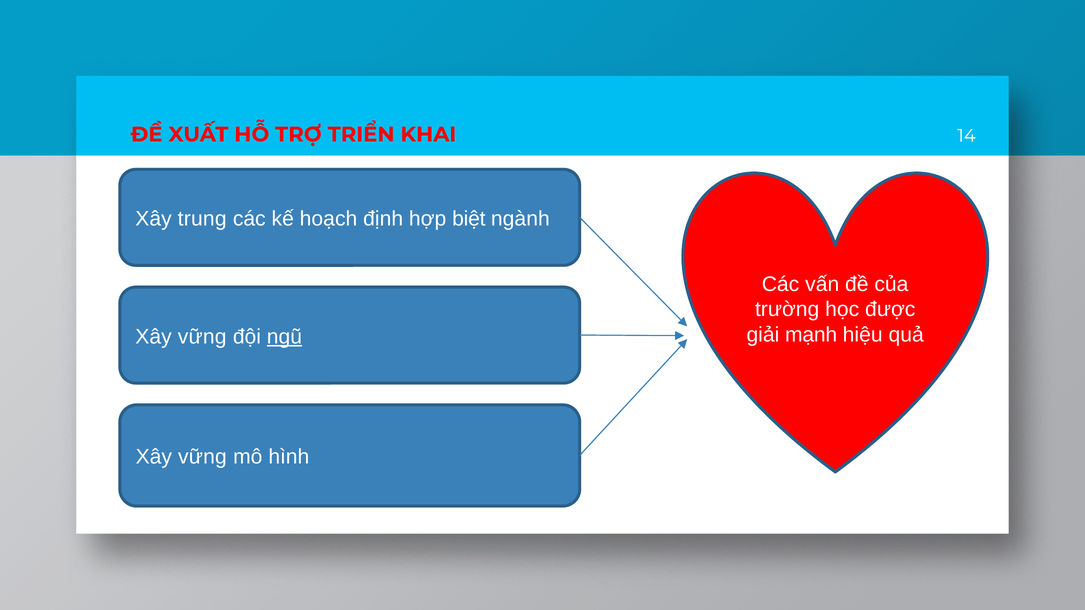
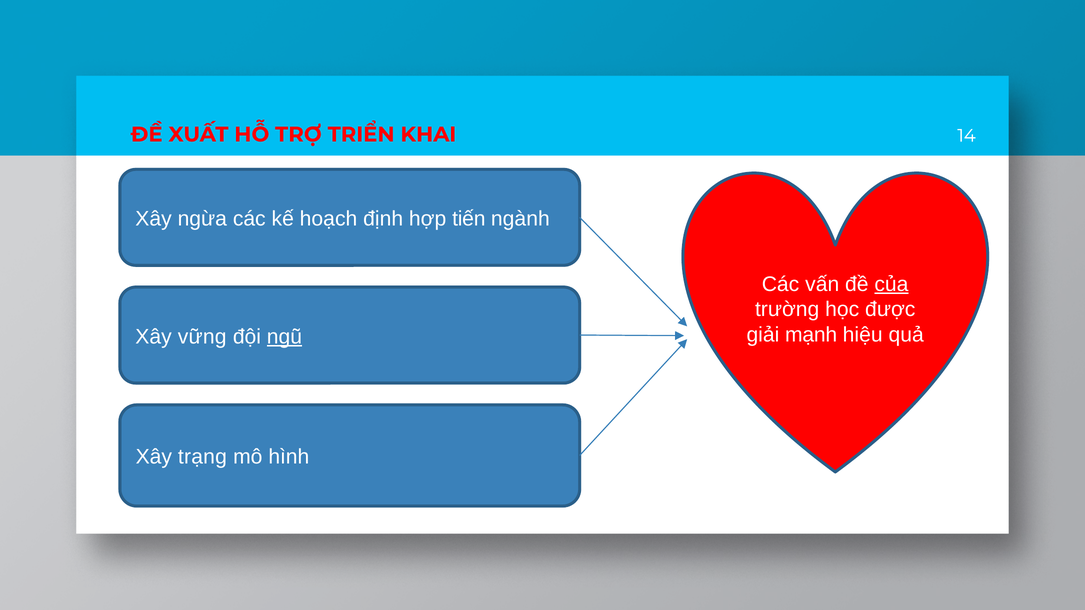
trung: trung -> ngừa (202, 219)
biệt: biệt -> tiến (469, 219)
của underline: none -> present (891, 284)
vững: vững -> trạng (202, 457)
